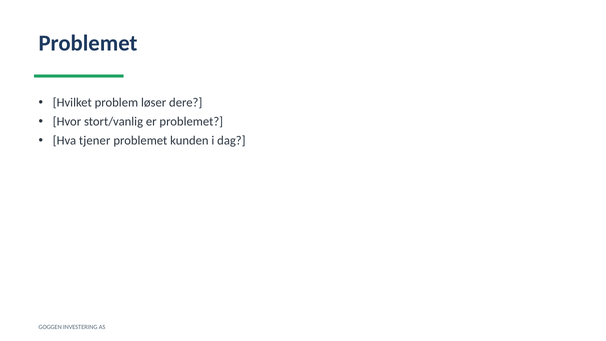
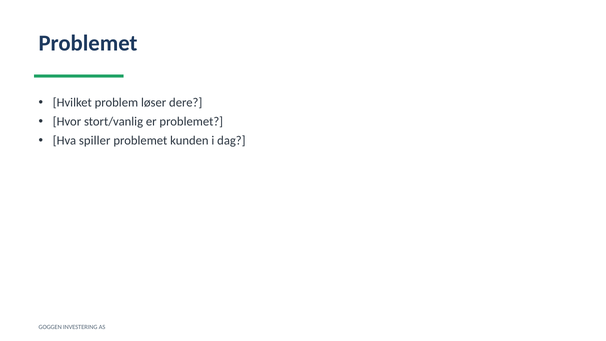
tjener: tjener -> spiller (95, 141)
